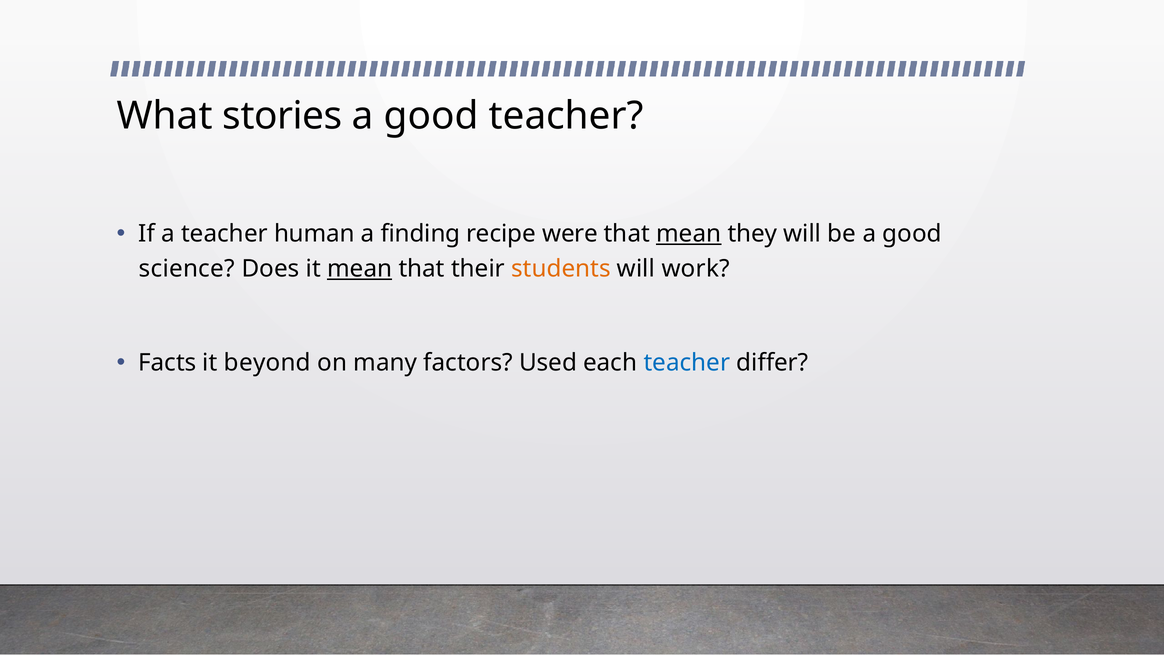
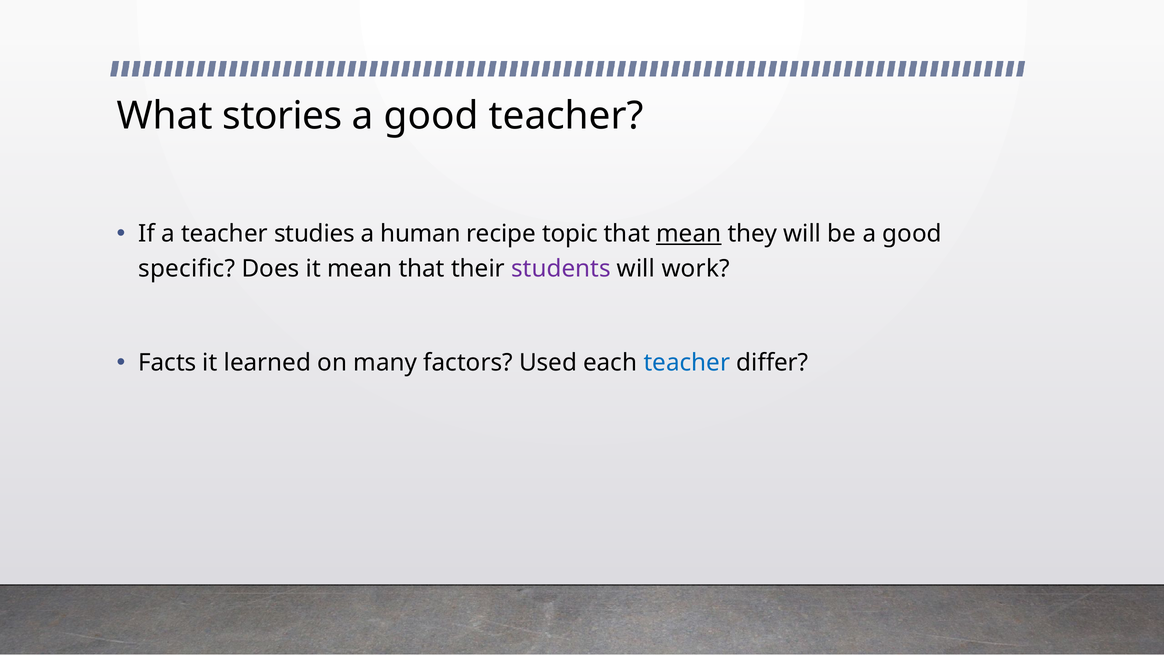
human: human -> studies (314, 234)
finding: finding -> human (421, 234)
were: were -> topic (570, 234)
science: science -> specific (187, 269)
mean underline: present -> none (360, 269)
students colour: orange -> purple (561, 269)
beyond: beyond -> learned (267, 363)
